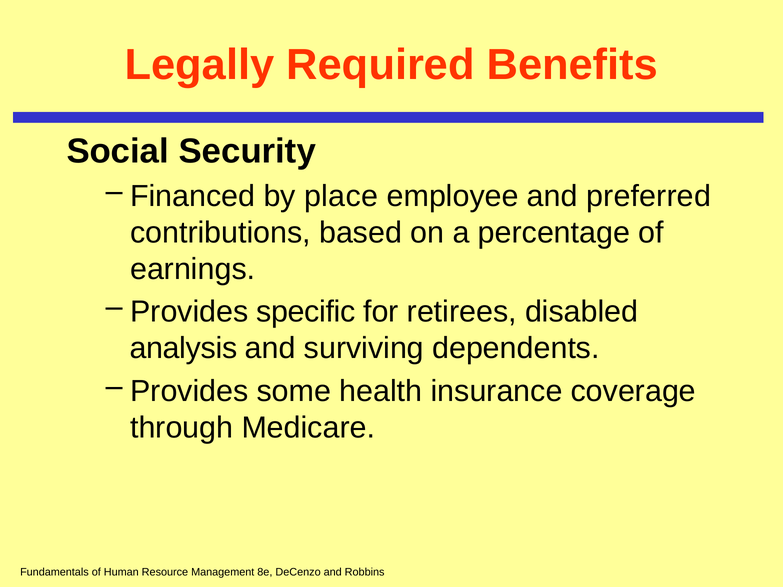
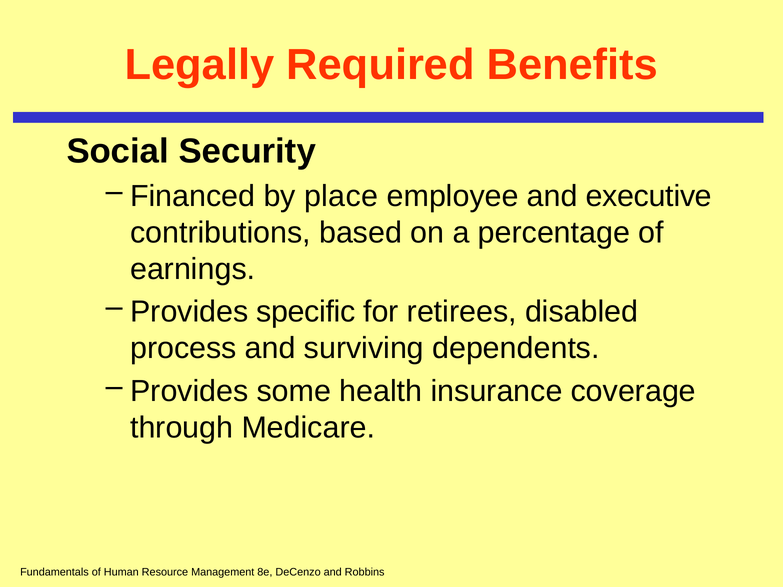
preferred: preferred -> executive (649, 196)
analysis: analysis -> process (183, 349)
